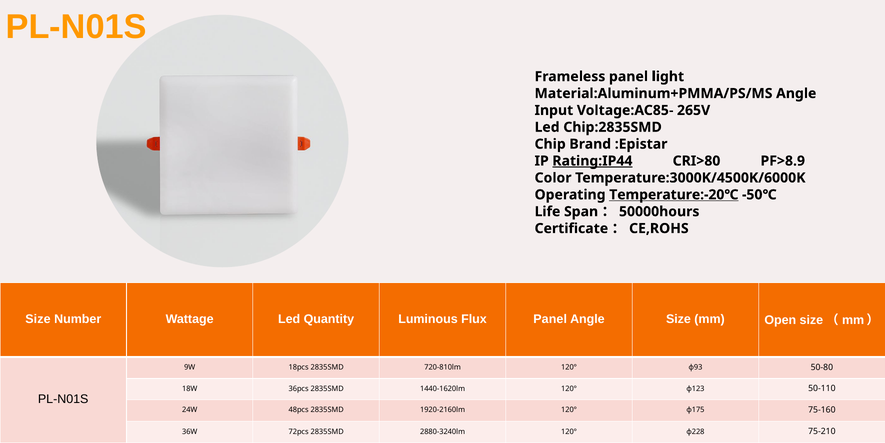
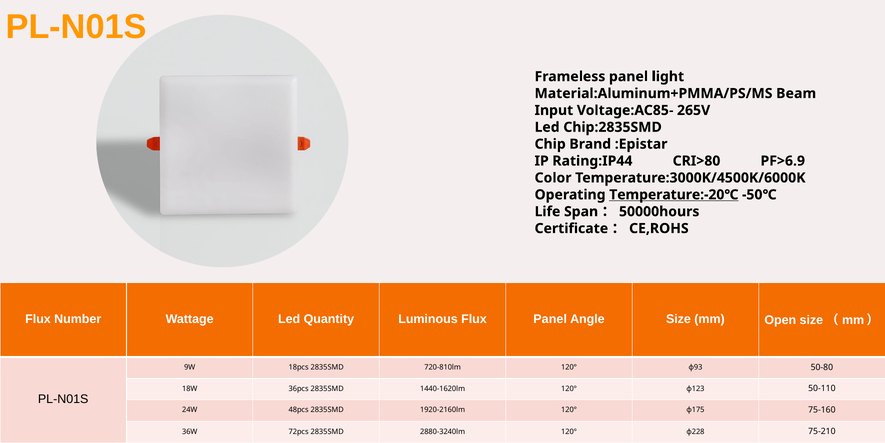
Material:Aluminum+PMMA/PS/MS Angle: Angle -> Beam (796, 93)
Rating:IP44 underline: present -> none (592, 161)
PF>8.9: PF>8.9 -> PF>6.9 (783, 161)
Size: Size -> Flux (38, 319)
